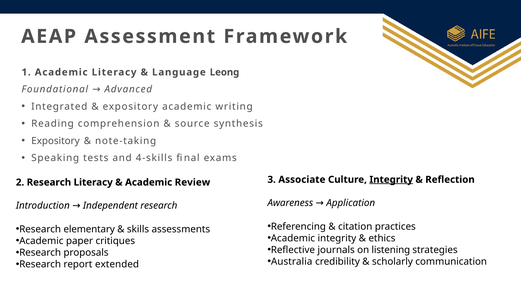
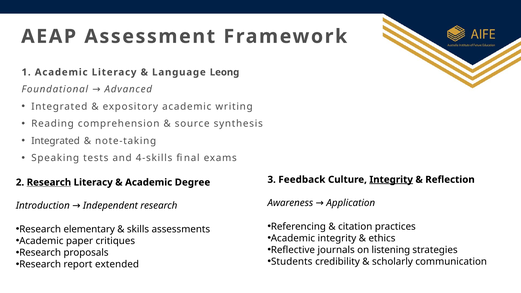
Expository: Expository -> Integrated (56, 141)
Associate: Associate -> Feedback (302, 180)
Research underline: none -> present (49, 182)
Review: Review -> Degree (192, 182)
Australia: Australia -> Students (292, 262)
